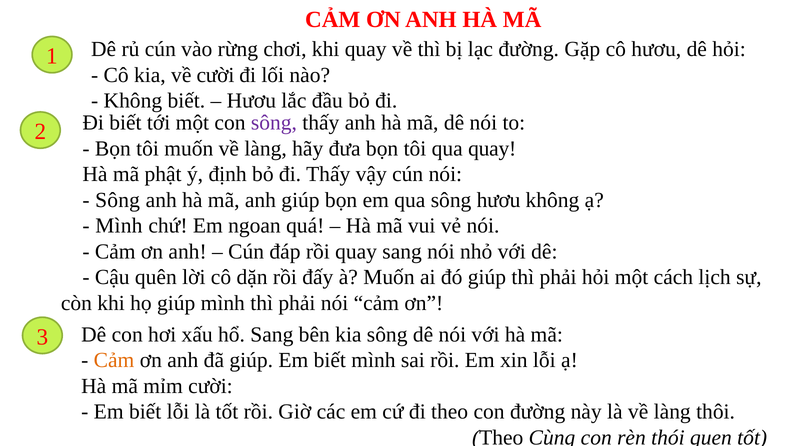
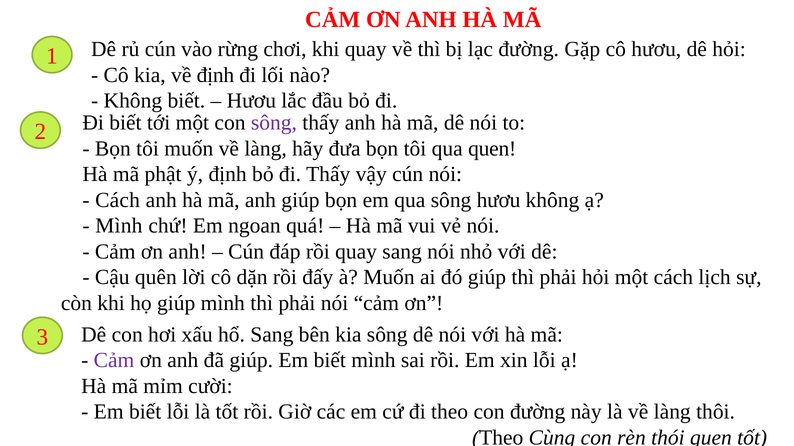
về cười: cười -> định (215, 75)
qua quay: quay -> quen (492, 149)
Sông: Sông -> Cách (118, 200)
Cảm colour: orange -> purple (114, 361)
